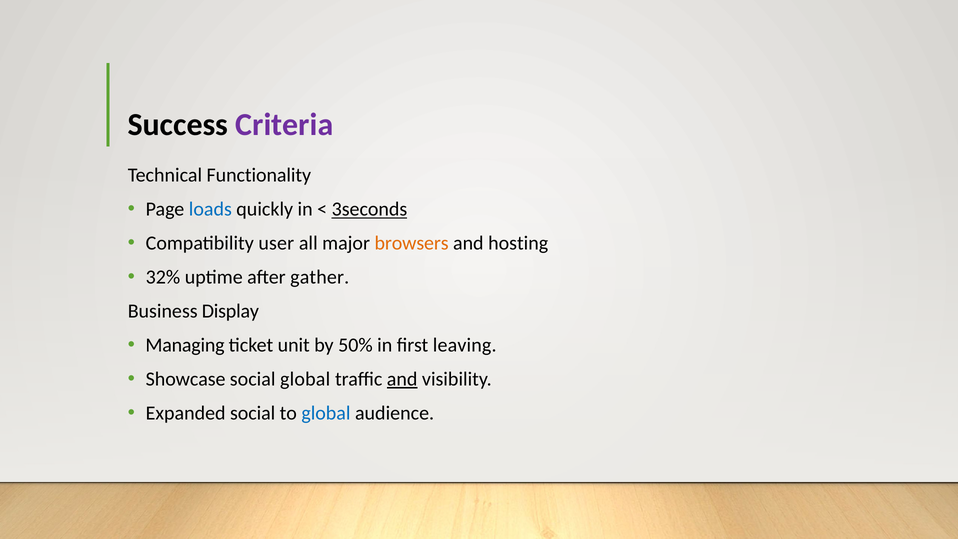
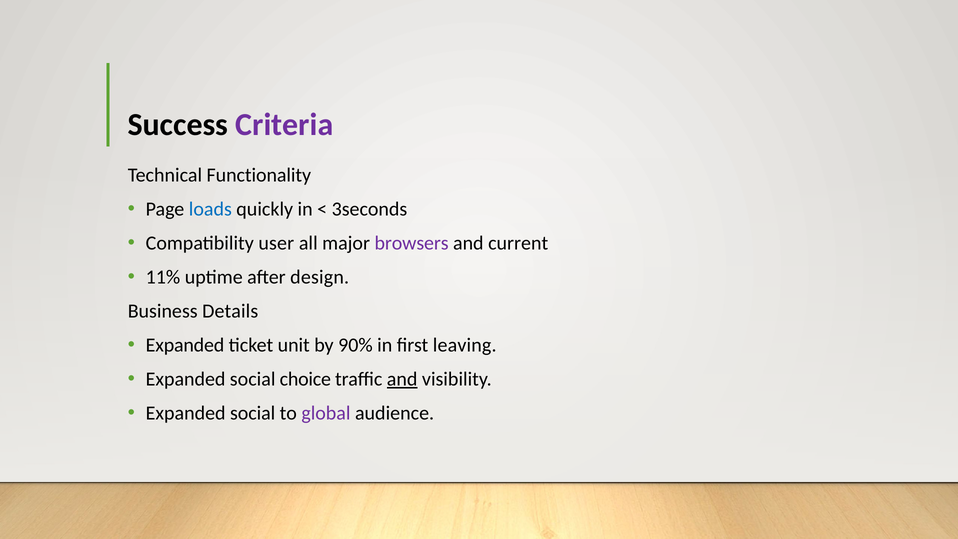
3seconds underline: present -> none (369, 209)
browsers colour: orange -> purple (412, 243)
hosting: hosting -> current (518, 243)
32%: 32% -> 11% (163, 277)
gather: gather -> design (320, 277)
Display: Display -> Details (230, 311)
Managing: Managing -> Expanded (185, 345)
50%: 50% -> 90% (355, 345)
Showcase: Showcase -> Expanded (186, 379)
social global: global -> choice (305, 379)
global colour: blue -> purple (326, 413)
